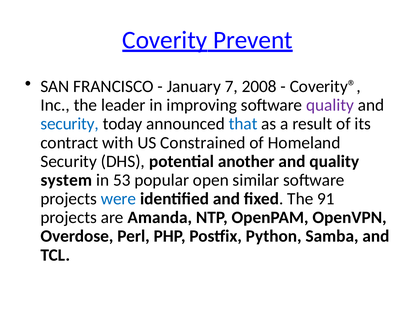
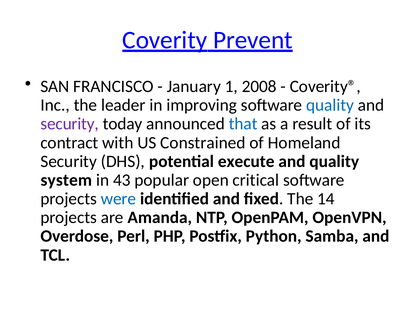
7: 7 -> 1 (231, 86)
quality colour: purple -> blue (330, 105)
security colour: blue -> purple (70, 124)
another: another -> execute (246, 161)
53: 53 -> 43 (122, 180)
similar: similar -> critical (256, 180)
91: 91 -> 14 (326, 198)
